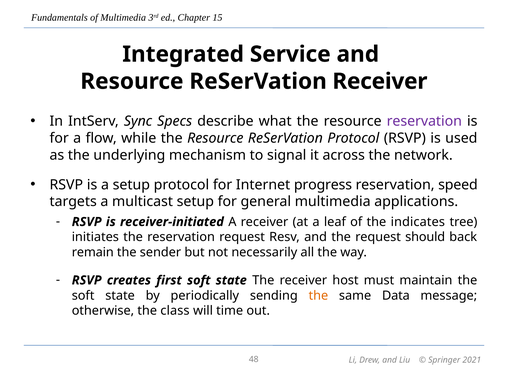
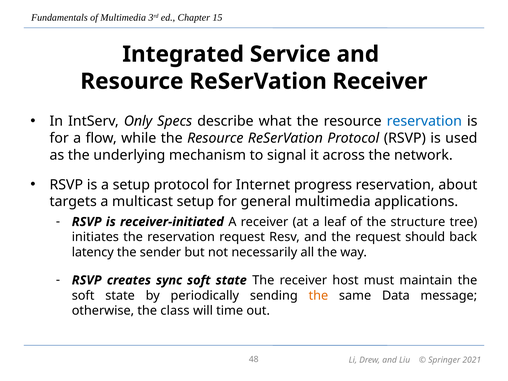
Sync: Sync -> Only (138, 121)
reservation colour: purple -> blue (424, 121)
speed: speed -> about (458, 185)
indicates: indicates -> structure (418, 222)
remain: remain -> latency (93, 252)
first: first -> sync (169, 280)
